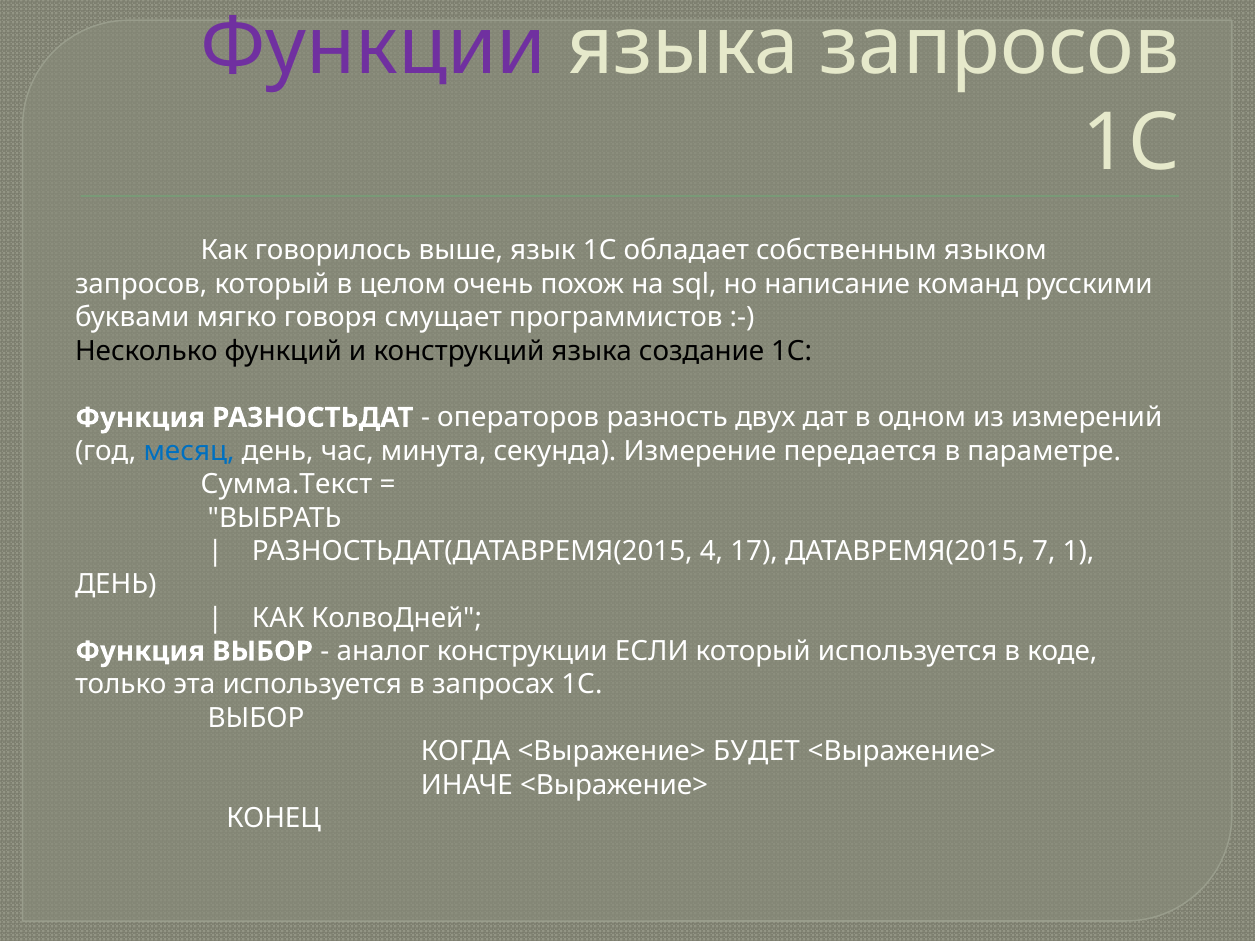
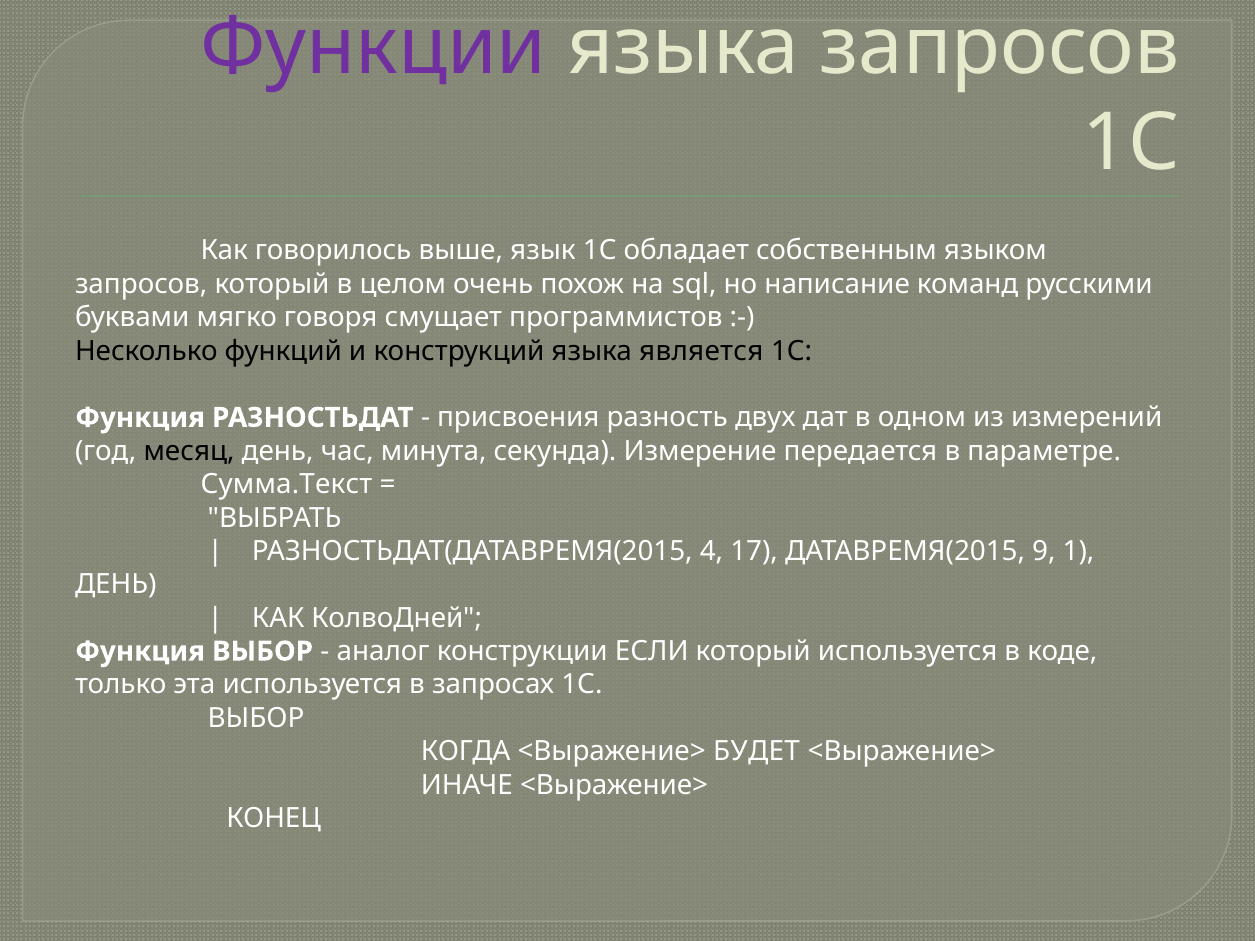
создание: создание -> является (701, 351)
операторов: операторов -> присвоения (518, 418)
месяц colour: blue -> black (189, 451)
7: 7 -> 9 (1044, 551)
